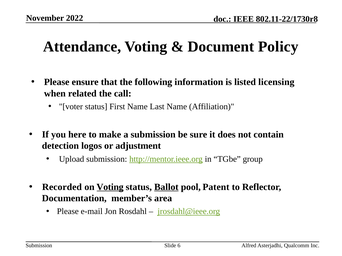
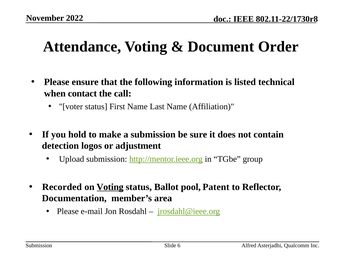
Policy: Policy -> Order (278, 47)
licensing: licensing -> technical (276, 82)
related: related -> contact (82, 94)
here: here -> hold (77, 135)
Ballot underline: present -> none (166, 187)
